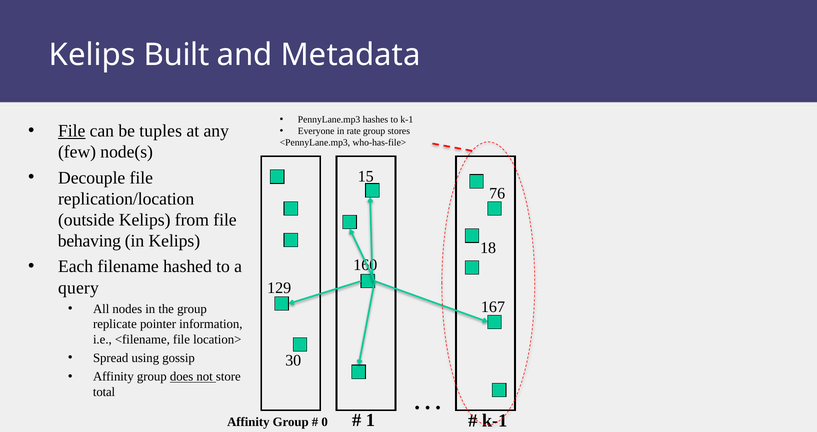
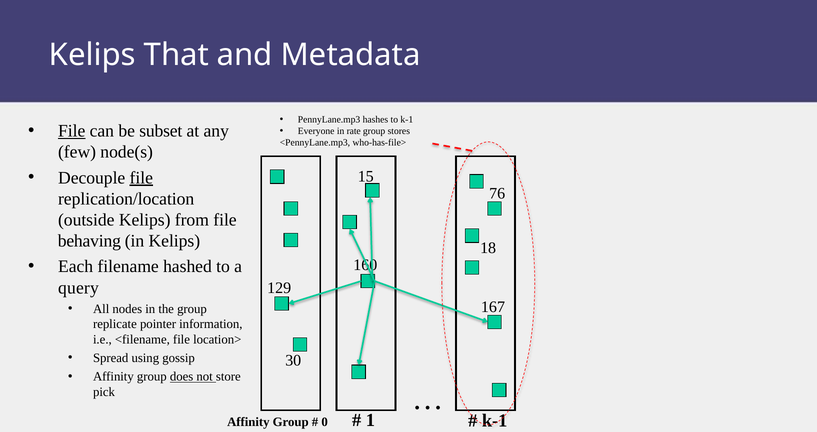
Built: Built -> That (176, 55)
tuples: tuples -> subset (161, 131)
file underline: none -> present (141, 178)
total: total -> pick (104, 392)
